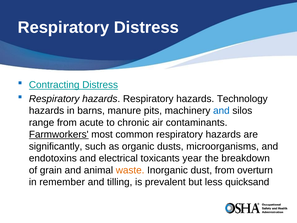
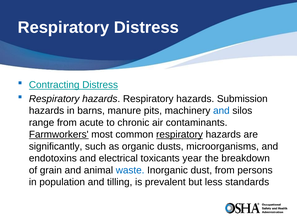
Technology: Technology -> Submission (242, 99)
respiratory underline: none -> present (180, 134)
waste colour: orange -> blue (130, 170)
overturn: overturn -> persons (255, 170)
remember: remember -> population (62, 182)
quicksand: quicksand -> standards (247, 182)
